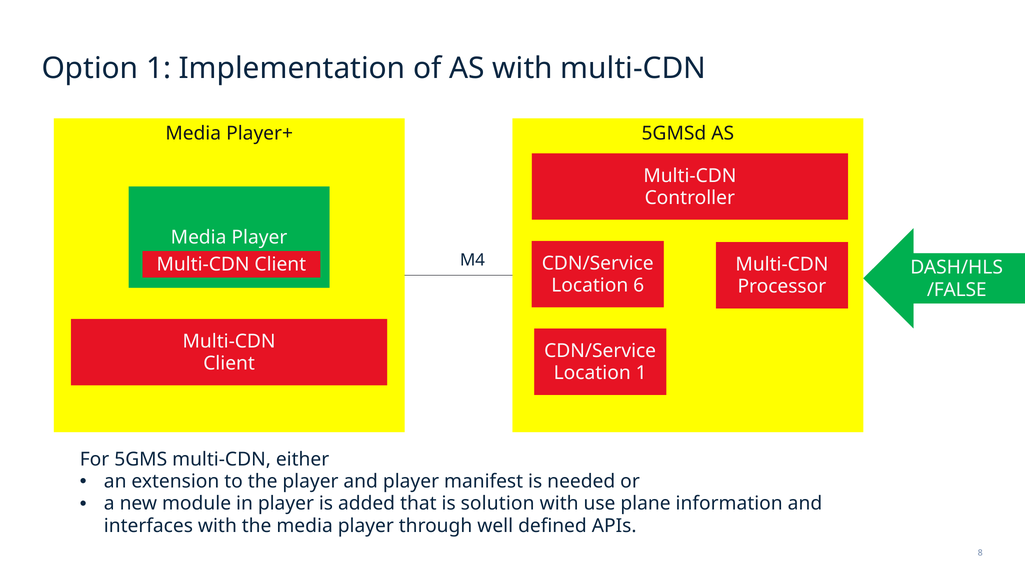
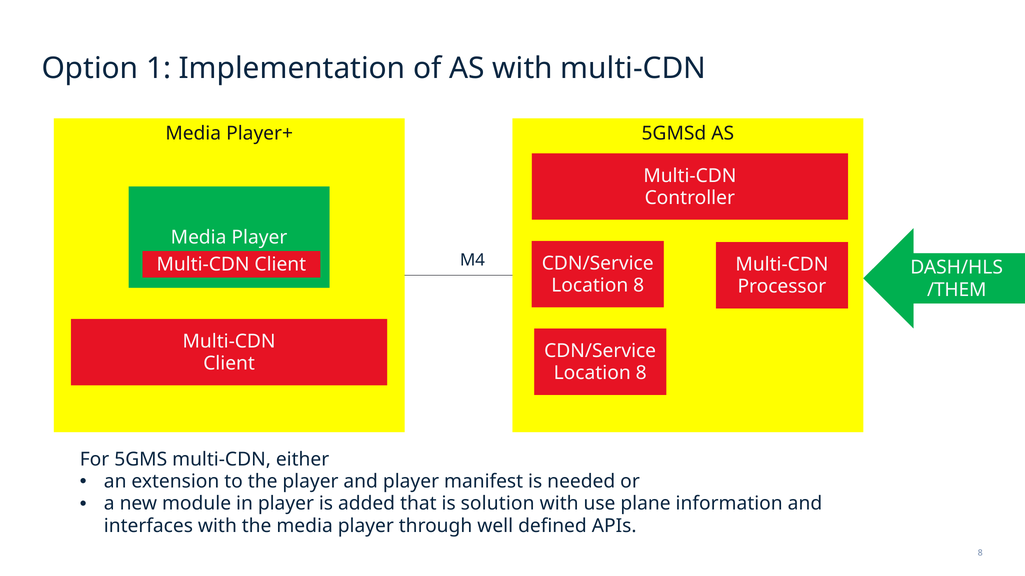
6: 6 -> 8 (639, 286)
/FALSE: /FALSE -> /THEM (957, 290)
1: 1 -> 8 (641, 373)
